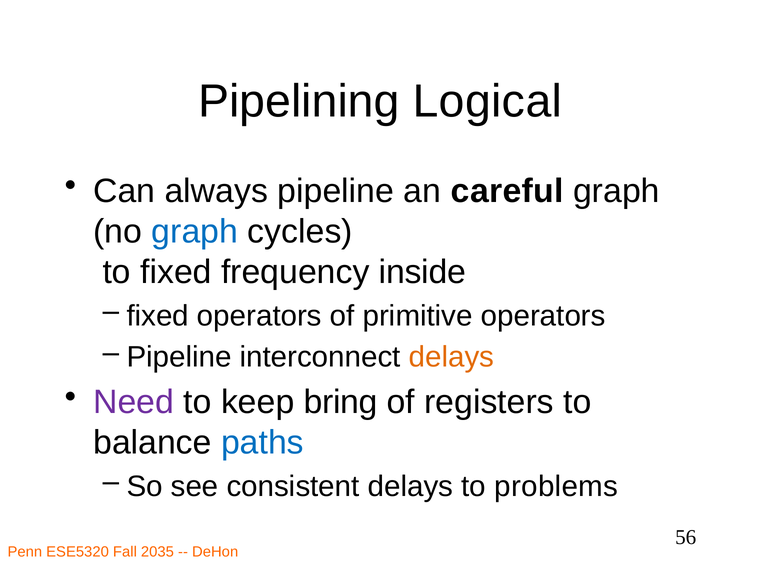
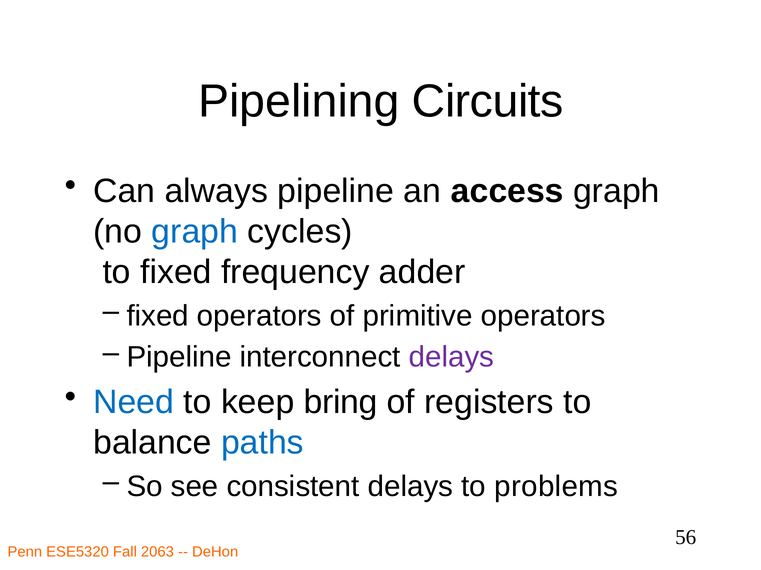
Logical: Logical -> Circuits (488, 102)
careful: careful -> access (507, 191)
inside: inside -> adder (422, 273)
delays colour: orange -> purple (451, 358)
Need colour: purple -> blue (134, 403)
2035: 2035 -> 2063 (157, 553)
